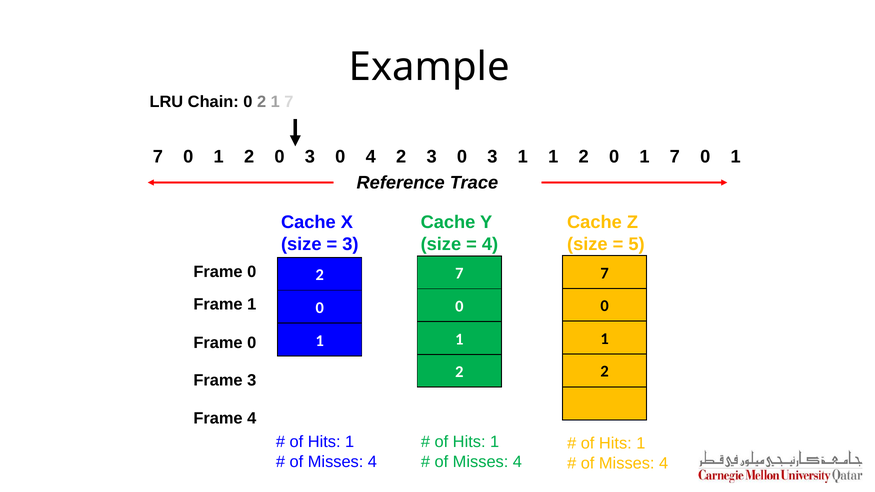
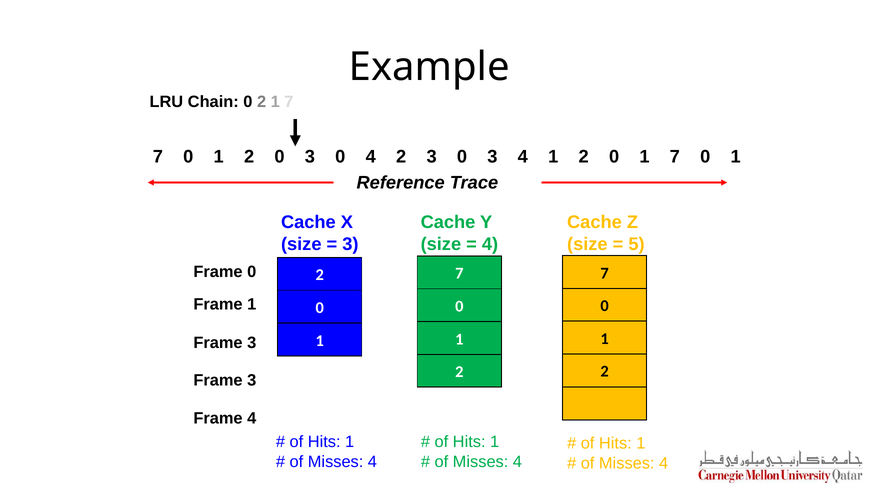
3 1: 1 -> 4 (523, 157)
0: 0 -> 3 (252, 343)
